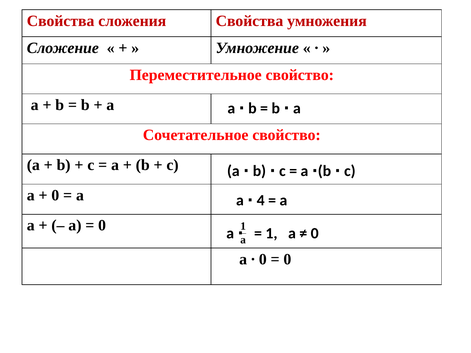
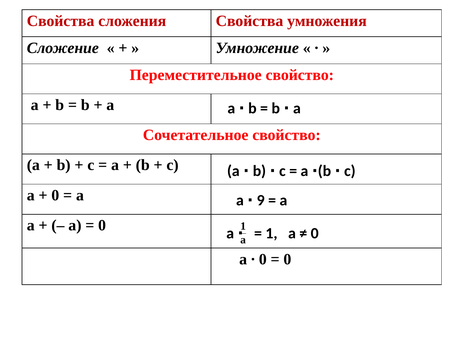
4: 4 -> 9 (261, 200)
